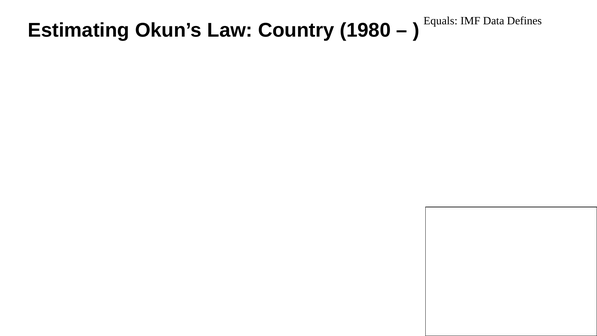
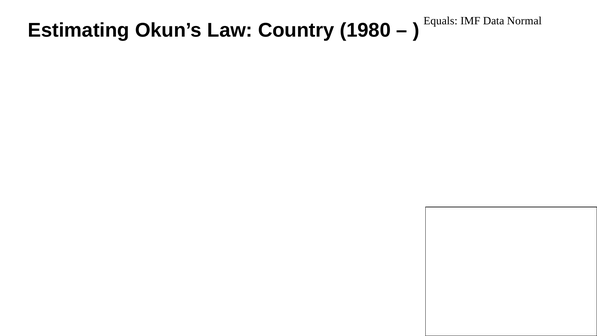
Defines: Defines -> Normal (524, 21)
